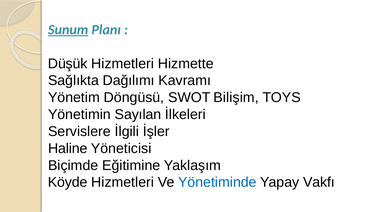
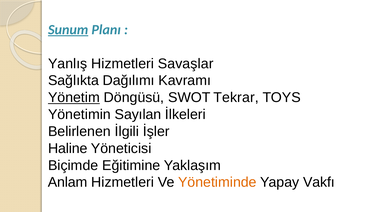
Düşük: Düşük -> Yanlış (68, 64)
Hizmette: Hizmette -> Savaşlar (186, 64)
Yönetim underline: none -> present (74, 98)
Bilişim: Bilişim -> Tekrar (236, 98)
Servislere: Servislere -> Belirlenen (79, 131)
Köyde: Köyde -> Anlam (68, 182)
Yönetiminde colour: blue -> orange (217, 182)
